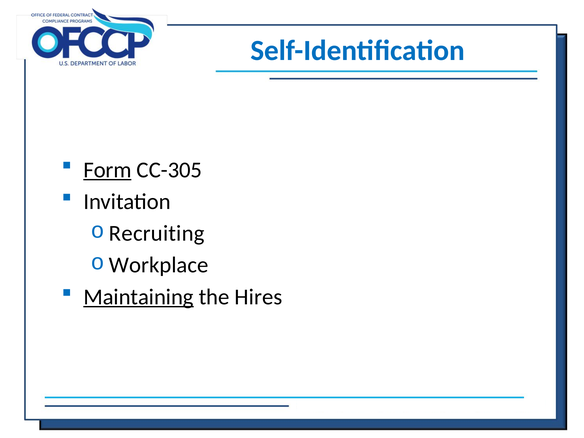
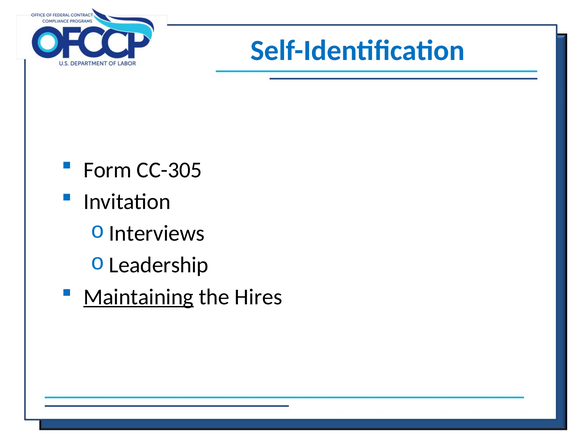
Form underline: present -> none (107, 170)
Recruiting: Recruiting -> Interviews (157, 233)
Workplace: Workplace -> Leadership (159, 265)
